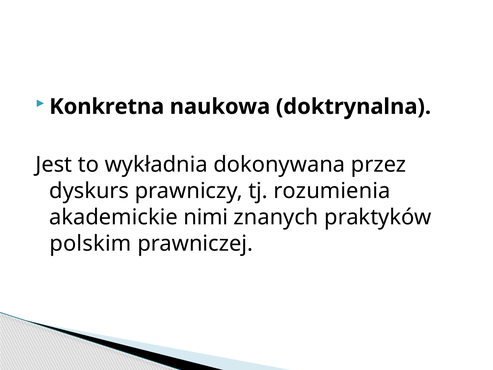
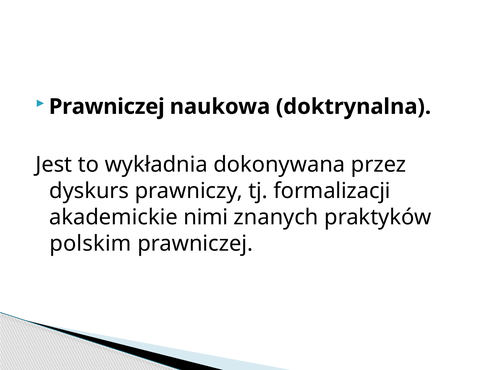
Konkretna: Konkretna -> Prawniczej (107, 107)
rozumienia: rozumienia -> formalizacji (332, 191)
